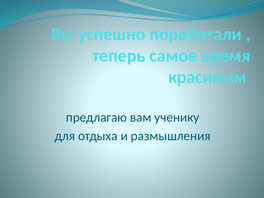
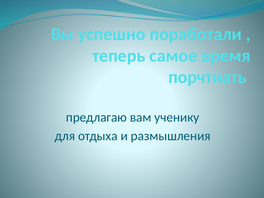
красивым: красивым -> порчтиать (207, 77)
